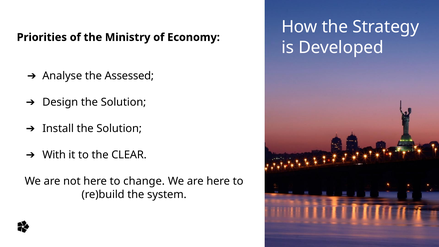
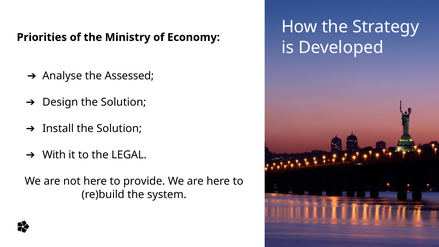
CLEAR: CLEAR -> LEGAL (129, 155)
change: change -> provide (144, 181)
